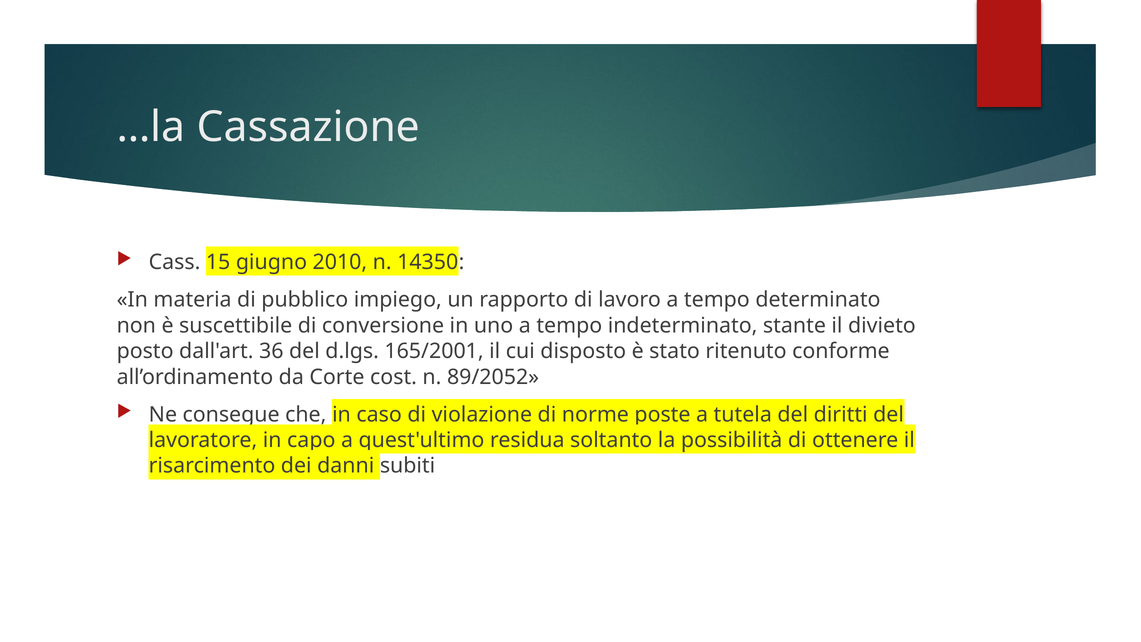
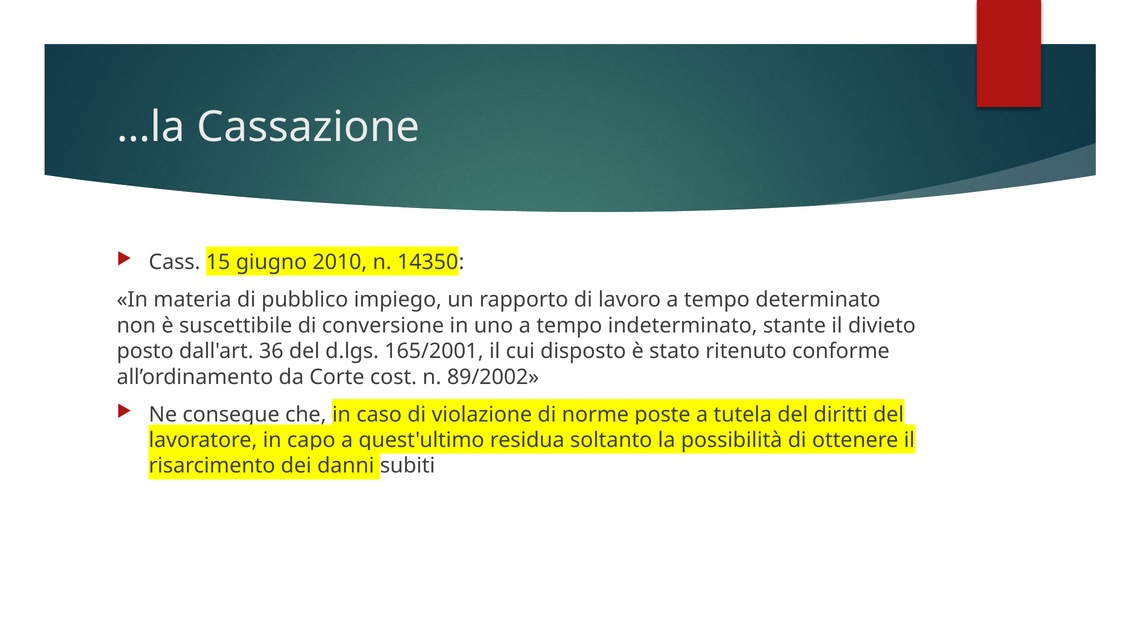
89/2052: 89/2052 -> 89/2002 (493, 377)
